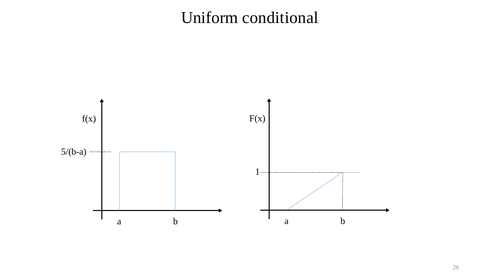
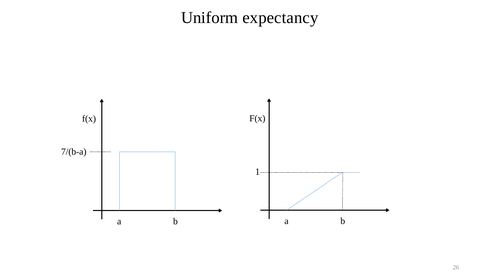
conditional: conditional -> expectancy (280, 18)
5/(b-a: 5/(b-a -> 7/(b-a (74, 151)
